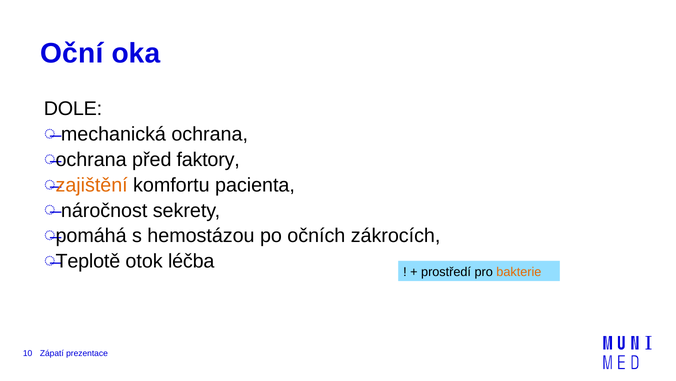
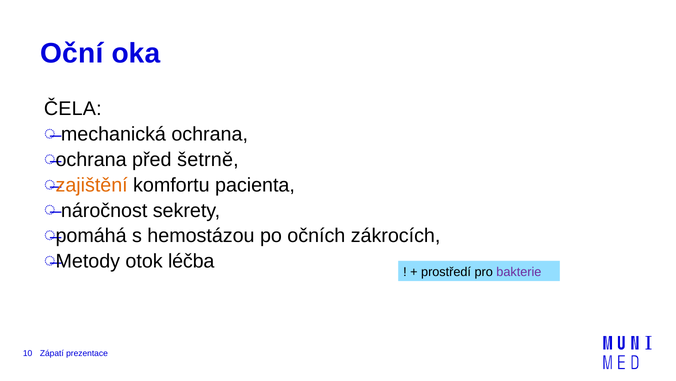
DOLE: DOLE -> ČELA (73, 109)
faktory: faktory -> šetrně (208, 159)
Teplotě: Teplotě -> Metody (88, 261)
bakterie colour: orange -> purple (519, 271)
